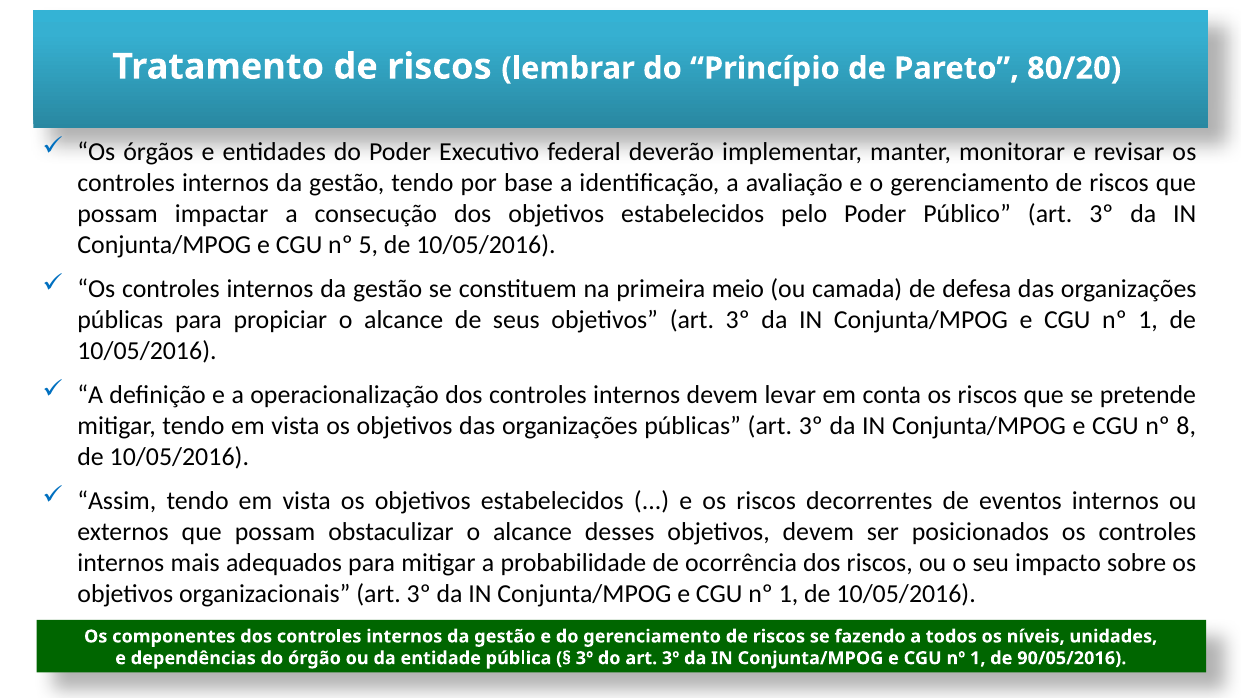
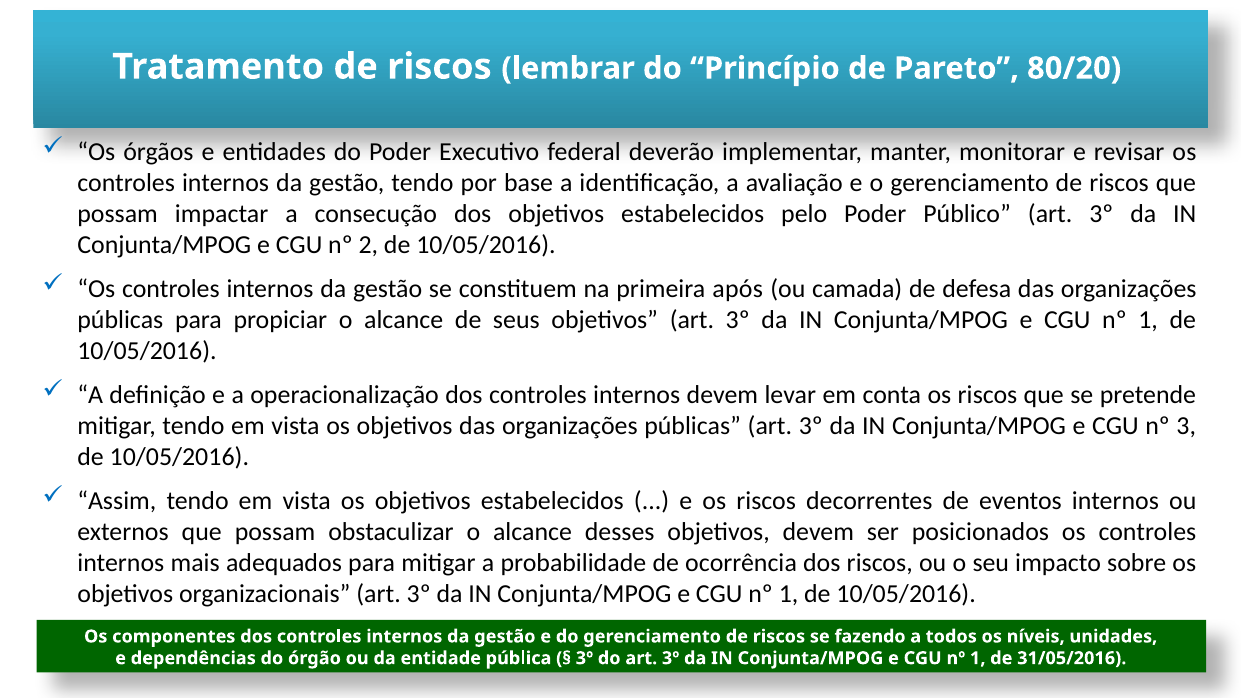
5: 5 -> 2 (368, 245)
meio: meio -> após (738, 289)
8: 8 -> 3 (1186, 426)
90/05/2016: 90/05/2016 -> 31/05/2016 (1072, 658)
